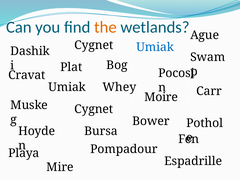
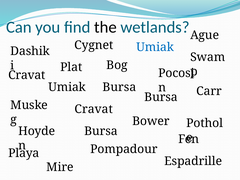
the colour: orange -> black (105, 27)
Whey: Whey -> Bursa (119, 87)
Moire: Moire -> Bursa (161, 97)
Cygnet: Cygnet -> Cravat (94, 109)
